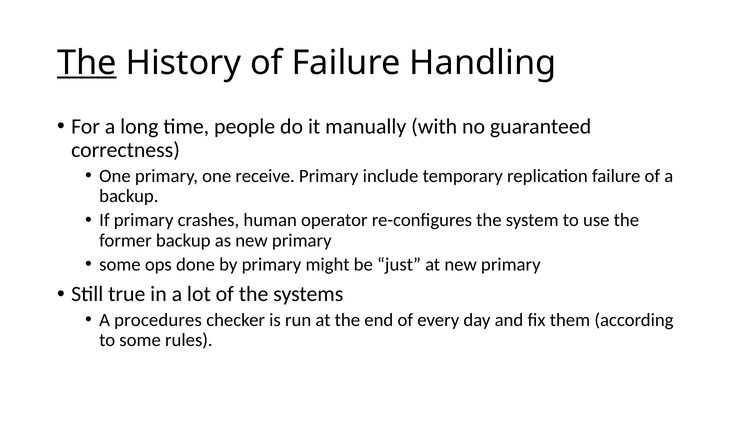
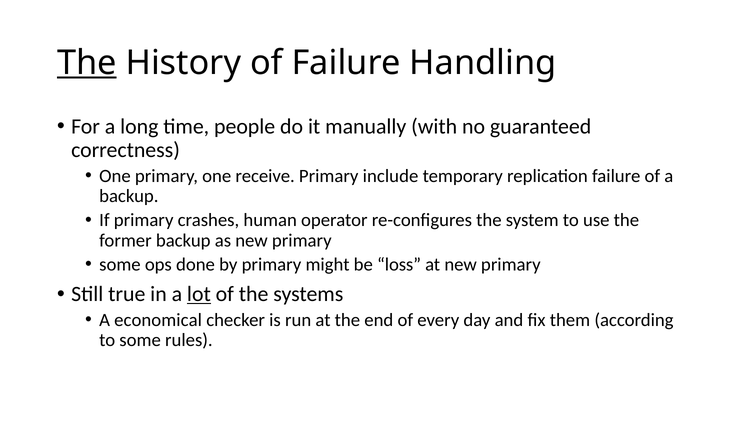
just: just -> loss (399, 265)
lot underline: none -> present (199, 294)
procedures: procedures -> economical (158, 320)
